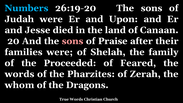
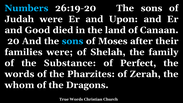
Jesse: Jesse -> Good (37, 30)
sons colour: pink -> light blue (73, 41)
Praise: Praise -> Moses (113, 41)
Proceeded: Proceeded -> Substance (70, 63)
Feared: Feared -> Perfect (138, 63)
